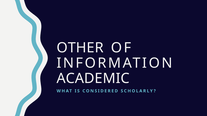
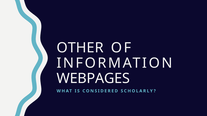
ACADEMIC: ACADEMIC -> WEBPAGES (93, 79)
